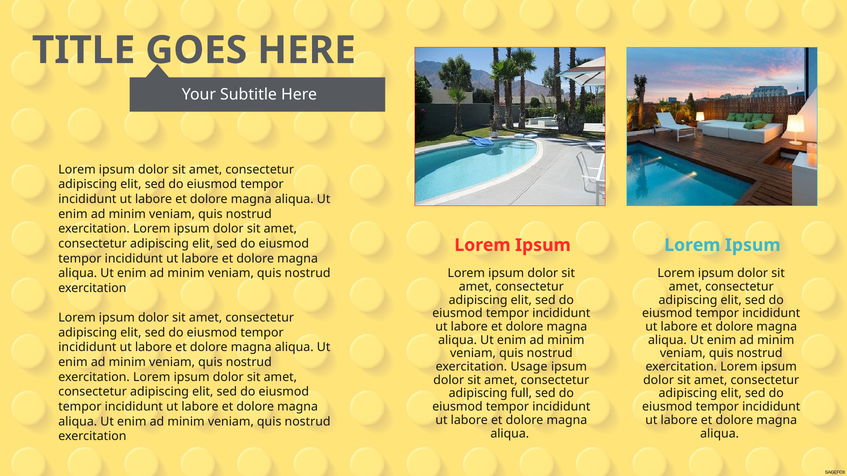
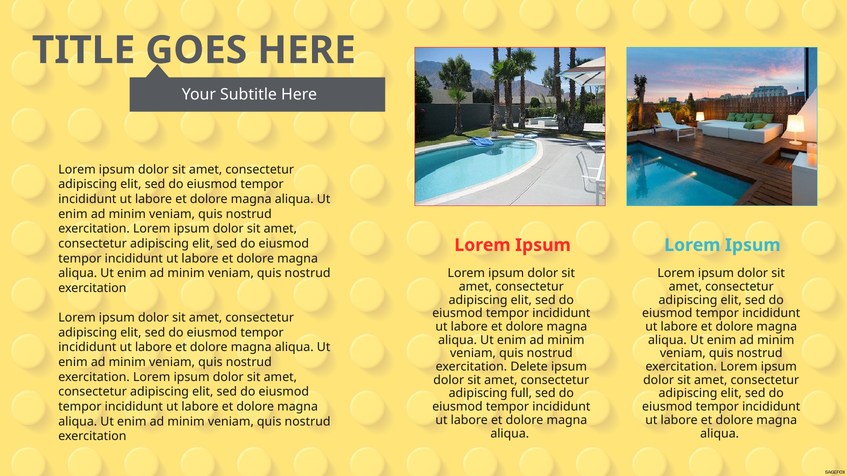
Usage: Usage -> Delete (529, 367)
